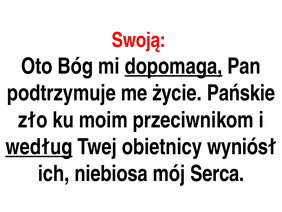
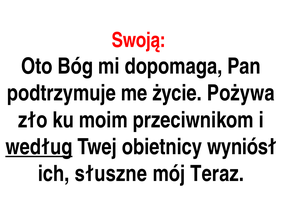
dopomaga underline: present -> none (173, 66)
Pańskie: Pańskie -> Pożywa (241, 93)
niebiosa: niebiosa -> słuszne (111, 173)
Serca: Serca -> Teraz (217, 173)
